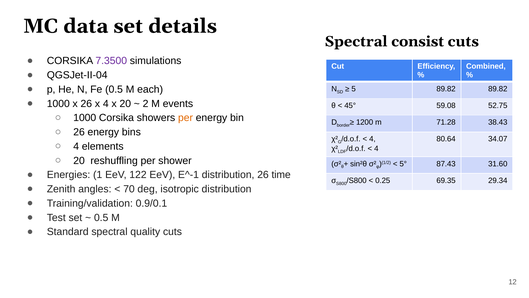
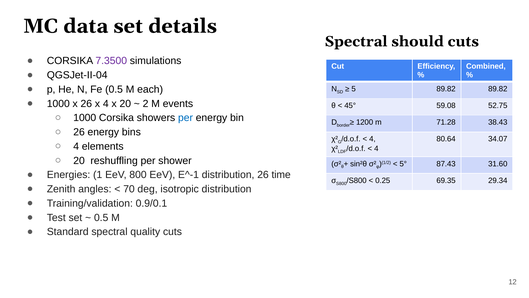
consist: consist -> should (418, 41)
per colour: orange -> blue (185, 118)
122: 122 -> 800 (138, 175)
